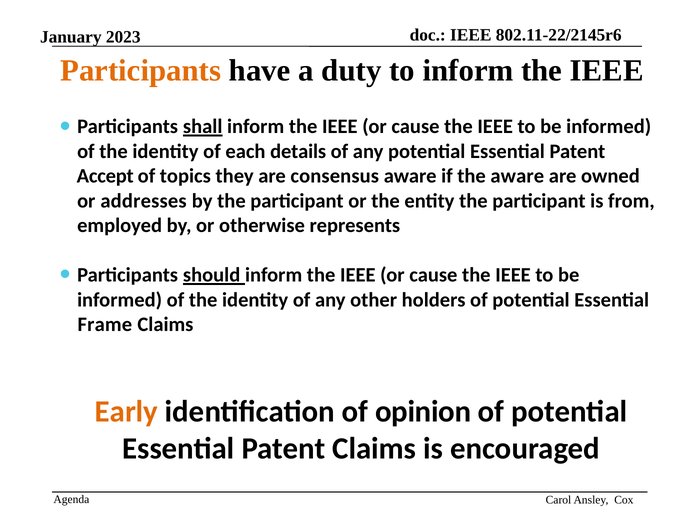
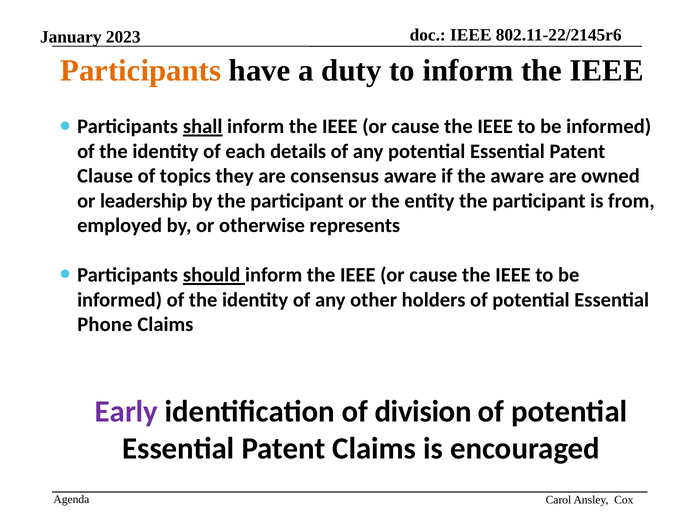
Accept: Accept -> Clause (105, 176)
addresses: addresses -> leadership (144, 201)
Frame: Frame -> Phone (105, 324)
Early colour: orange -> purple (126, 411)
opinion: opinion -> division (423, 411)
